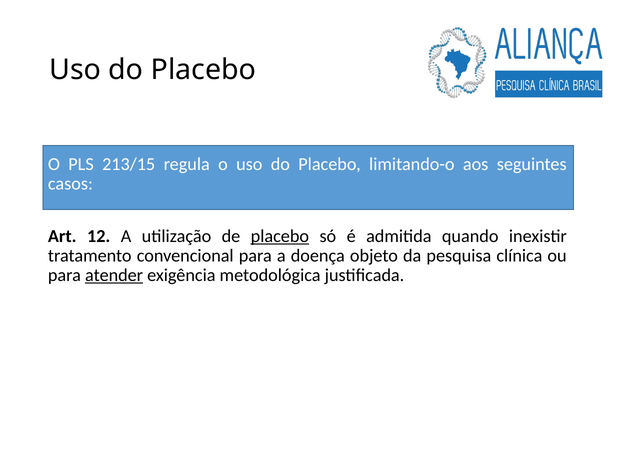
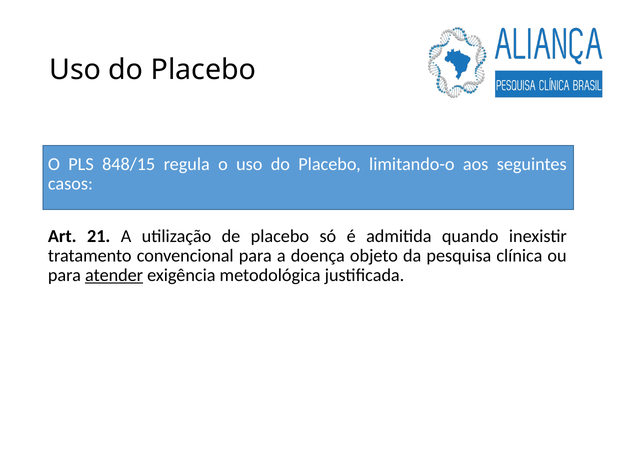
213/15: 213/15 -> 848/15 (129, 164)
12: 12 -> 21 (99, 236)
placebo underline: present -> none (280, 236)
